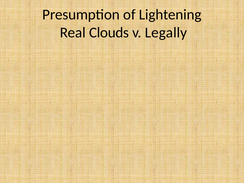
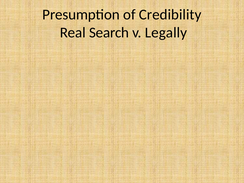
Lightening: Lightening -> Credibility (170, 15)
Clouds: Clouds -> Search (109, 33)
